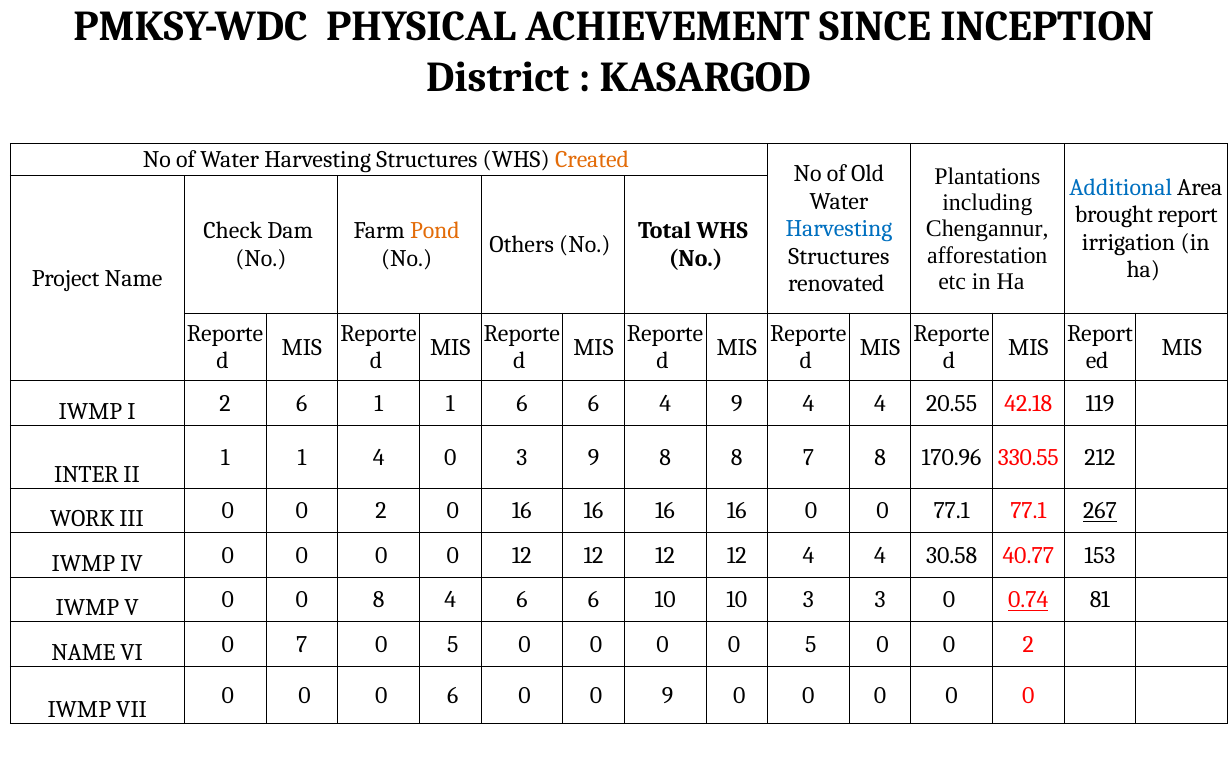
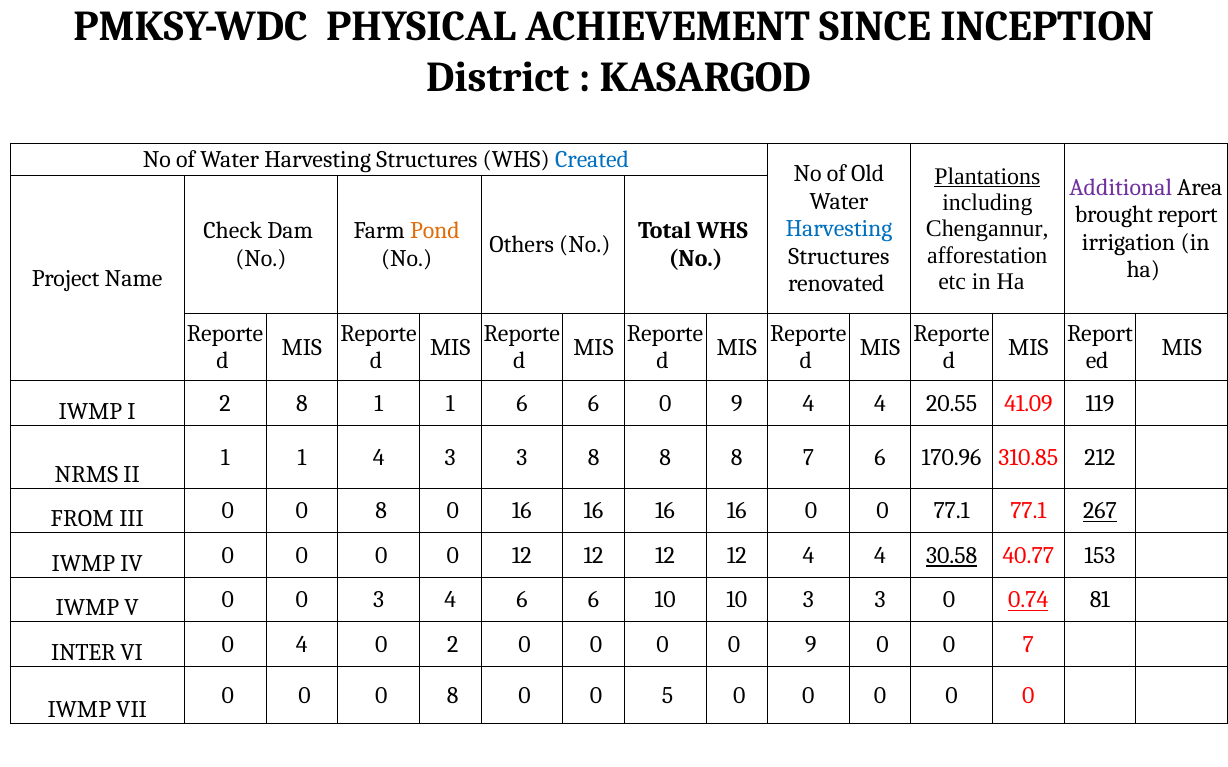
Created colour: orange -> blue (592, 160)
Plantations underline: none -> present (987, 176)
Additional colour: blue -> purple (1121, 188)
2 6: 6 -> 8 (302, 404)
6 4: 4 -> 0 (665, 404)
42.18: 42.18 -> 41.09 (1028, 404)
4 0: 0 -> 3 (450, 457)
3 9: 9 -> 8 (594, 457)
7 8: 8 -> 6 (880, 457)
330.55: 330.55 -> 310.85 (1028, 457)
INTER: INTER -> NRMS (86, 475)
WORK: WORK -> FROM (82, 519)
III 0 0 2: 2 -> 8 (381, 511)
30.58 underline: none -> present (952, 556)
0 8: 8 -> 3 (379, 601)
NAME: NAME -> INTER (83, 653)
0 7: 7 -> 4 (302, 645)
5: 5 -> 2 (453, 645)
0 0 5: 5 -> 9 (811, 645)
2: 2 -> 7 (1028, 645)
0 0 0 6: 6 -> 8 (453, 696)
0 9: 9 -> 5 (668, 696)
